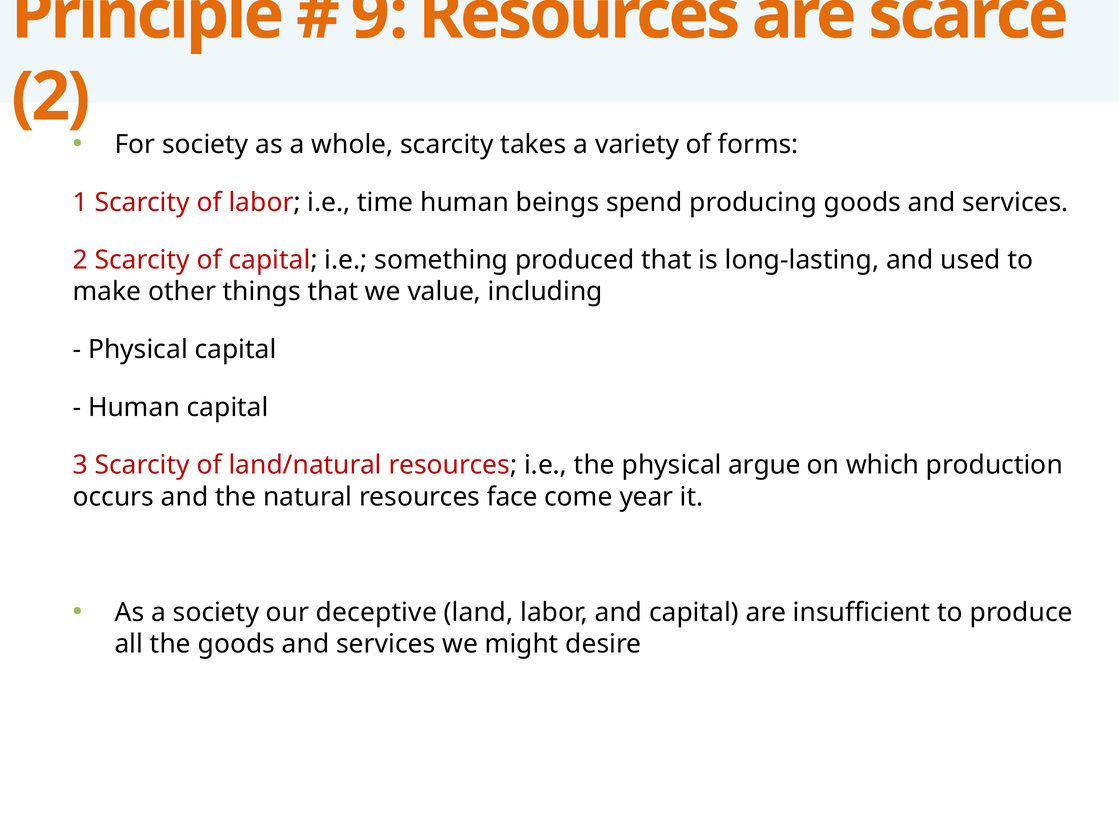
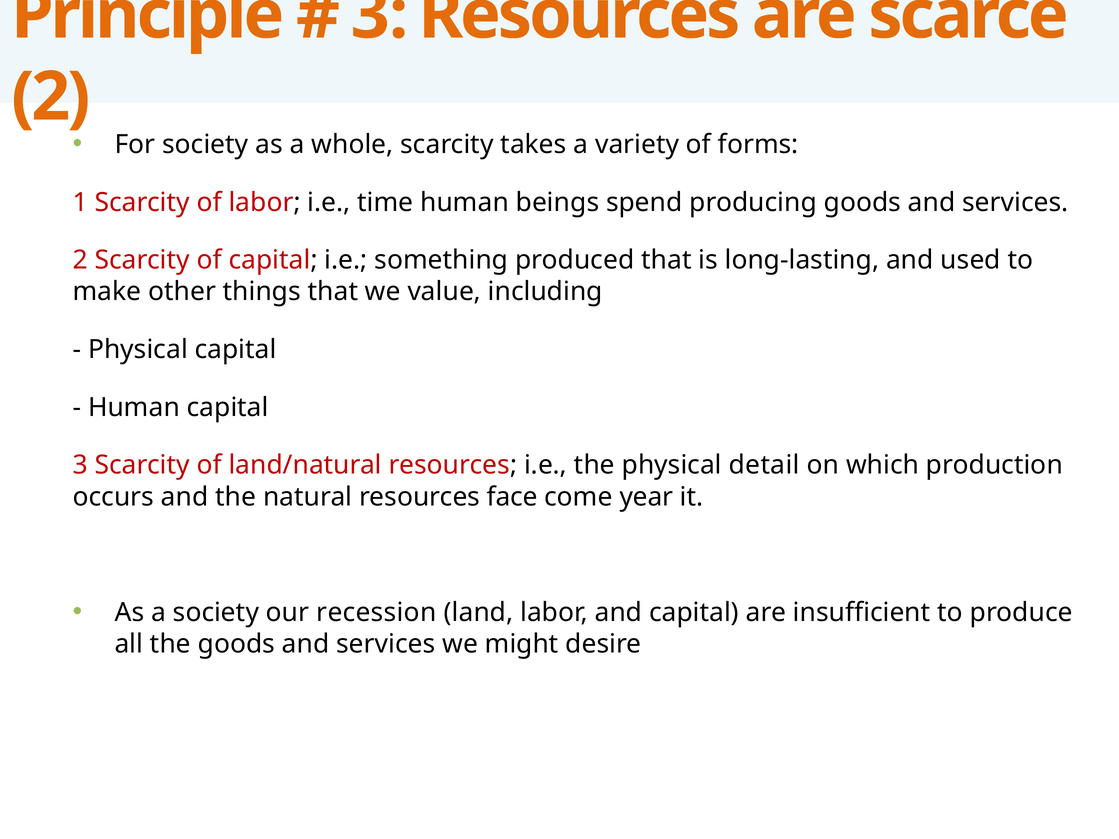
9: 9 -> 3 (379, 15)
argue: argue -> detail (764, 465)
deceptive: deceptive -> recession (376, 613)
